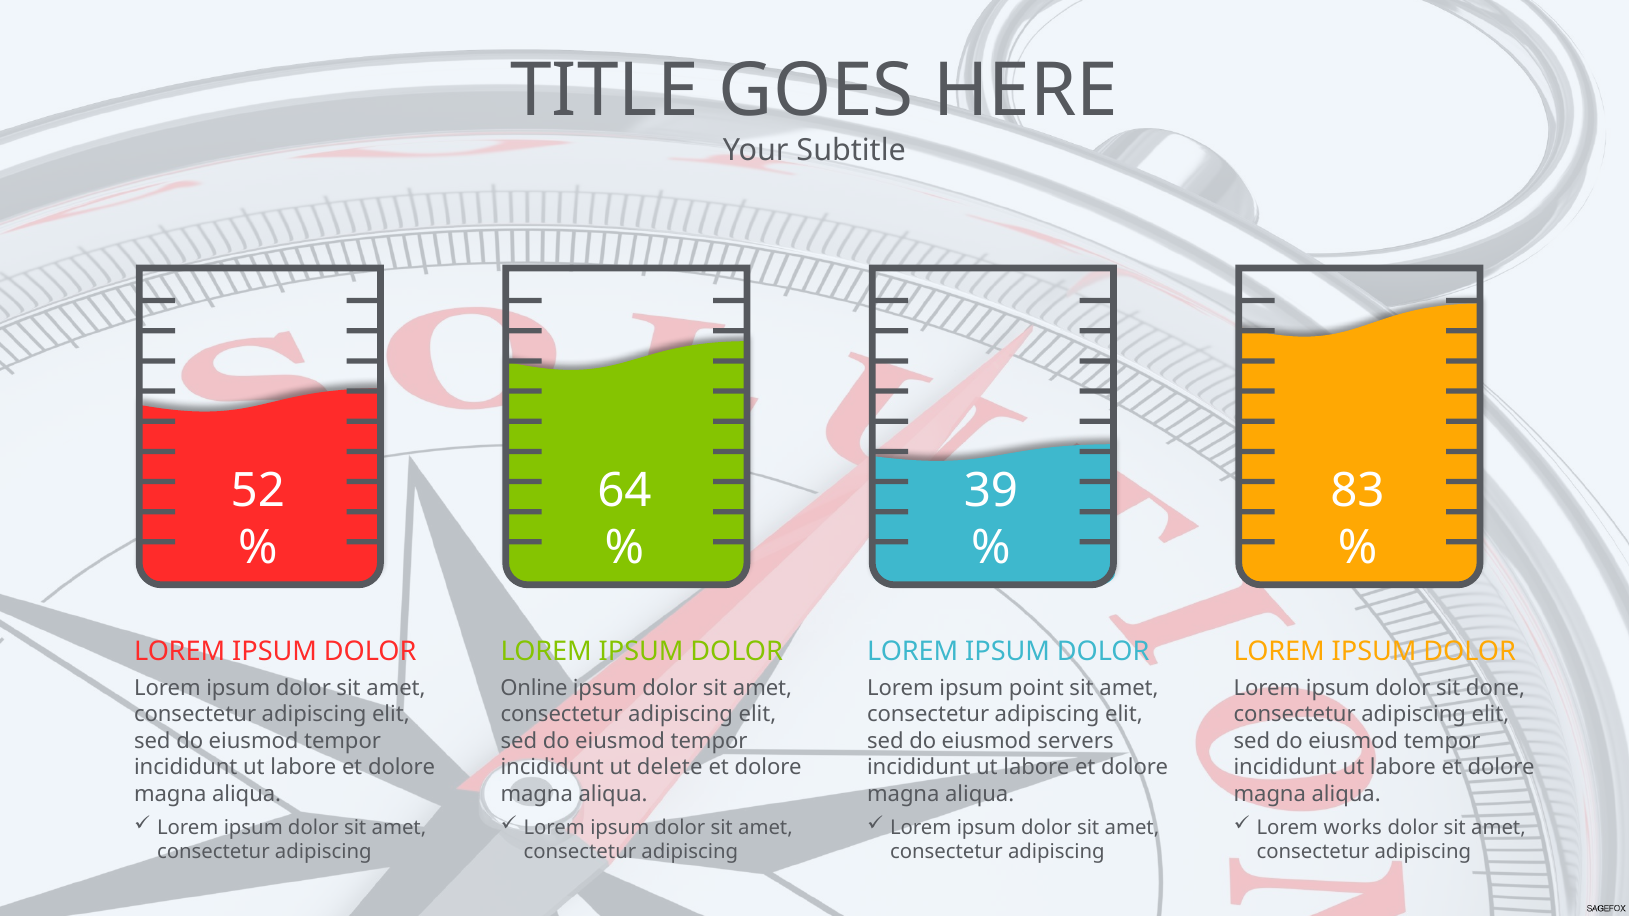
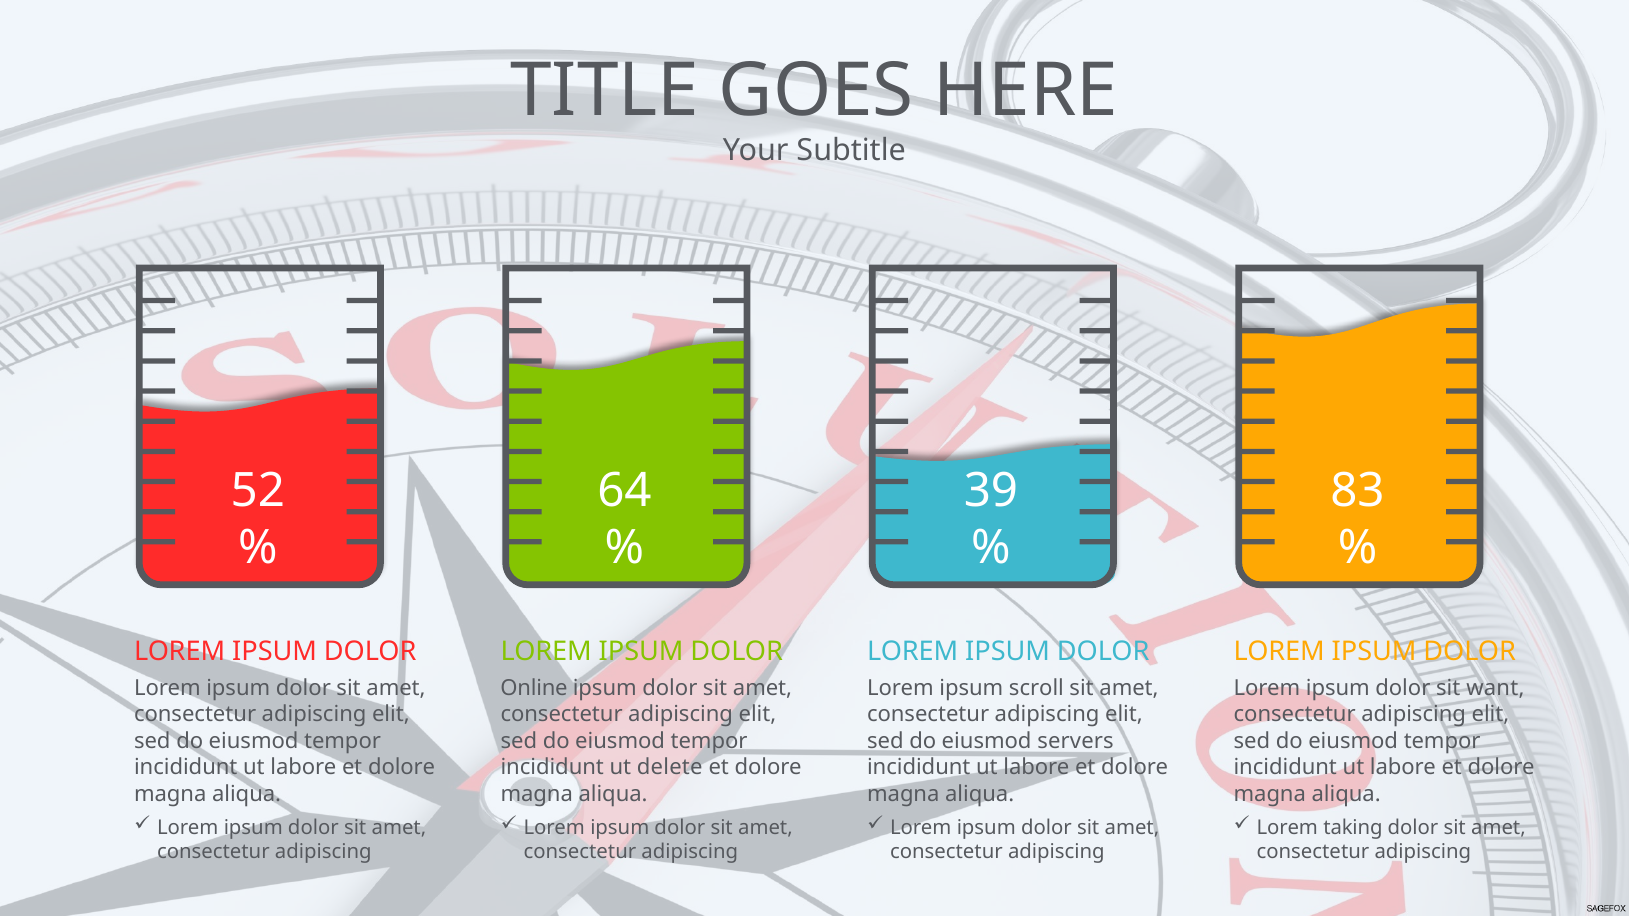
point: point -> scroll (1036, 688)
done: done -> want (1495, 688)
works: works -> taking (1353, 828)
